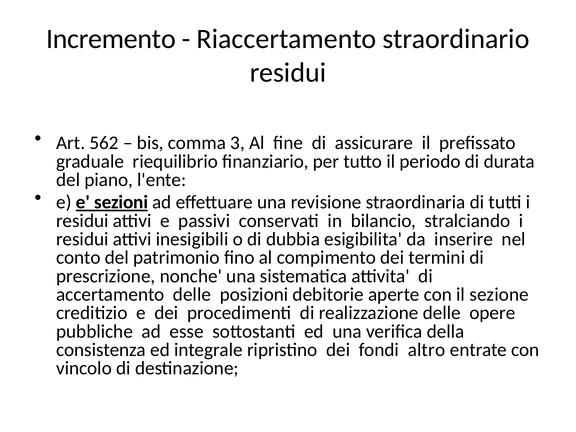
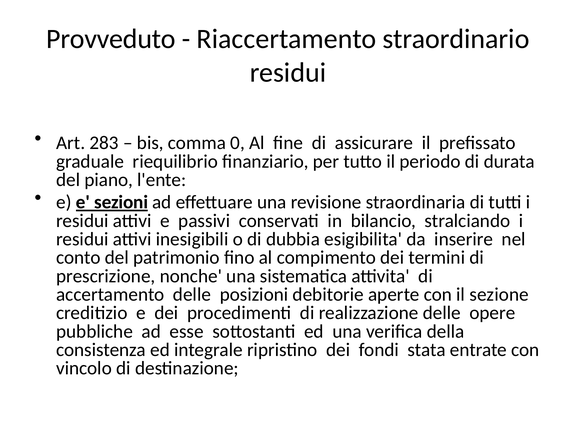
Incremento: Incremento -> Provveduto (111, 39)
562: 562 -> 283 (104, 143)
3: 3 -> 0 (238, 143)
altro: altro -> stata (427, 350)
